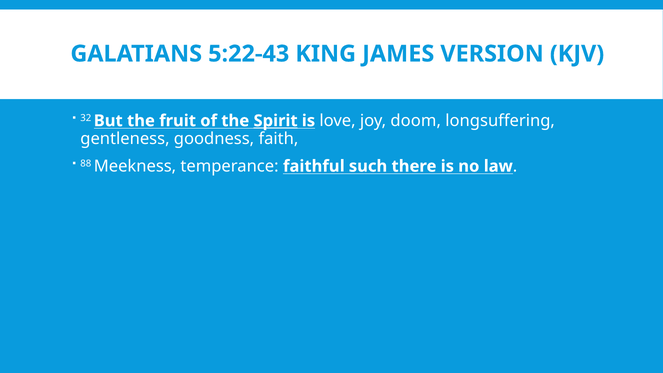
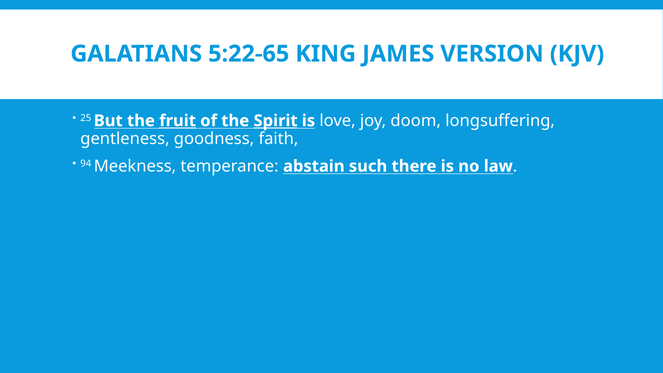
5:22-43: 5:22-43 -> 5:22-65 (249, 54)
32: 32 -> 25 (86, 118)
fruit underline: none -> present (178, 121)
88: 88 -> 94 (86, 164)
faithful: faithful -> abstain (314, 166)
